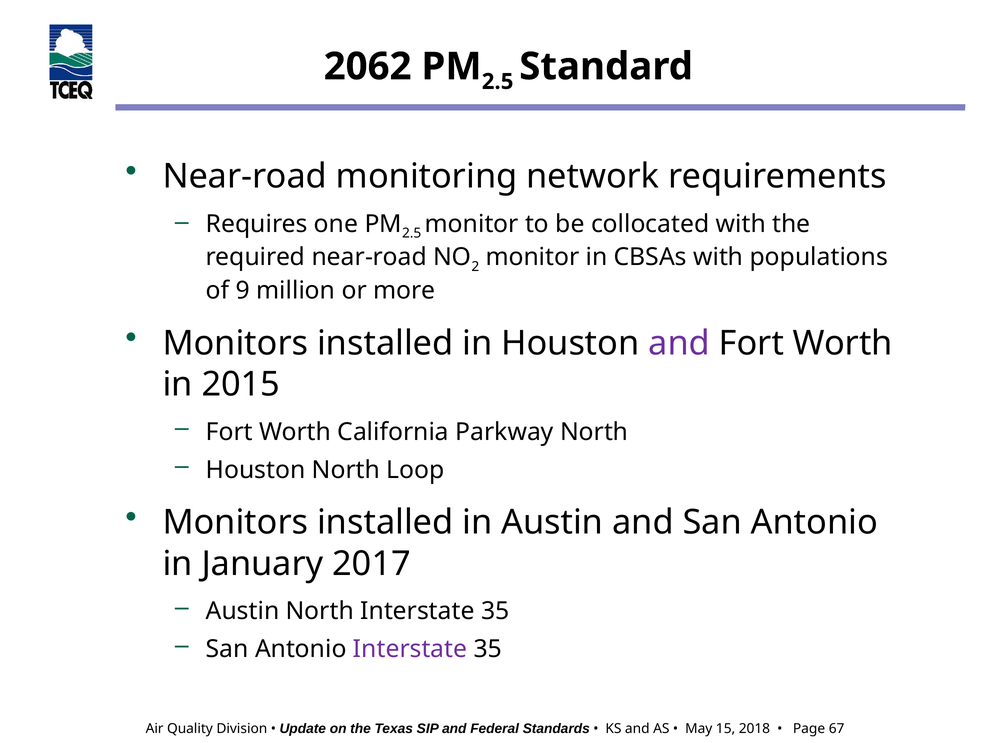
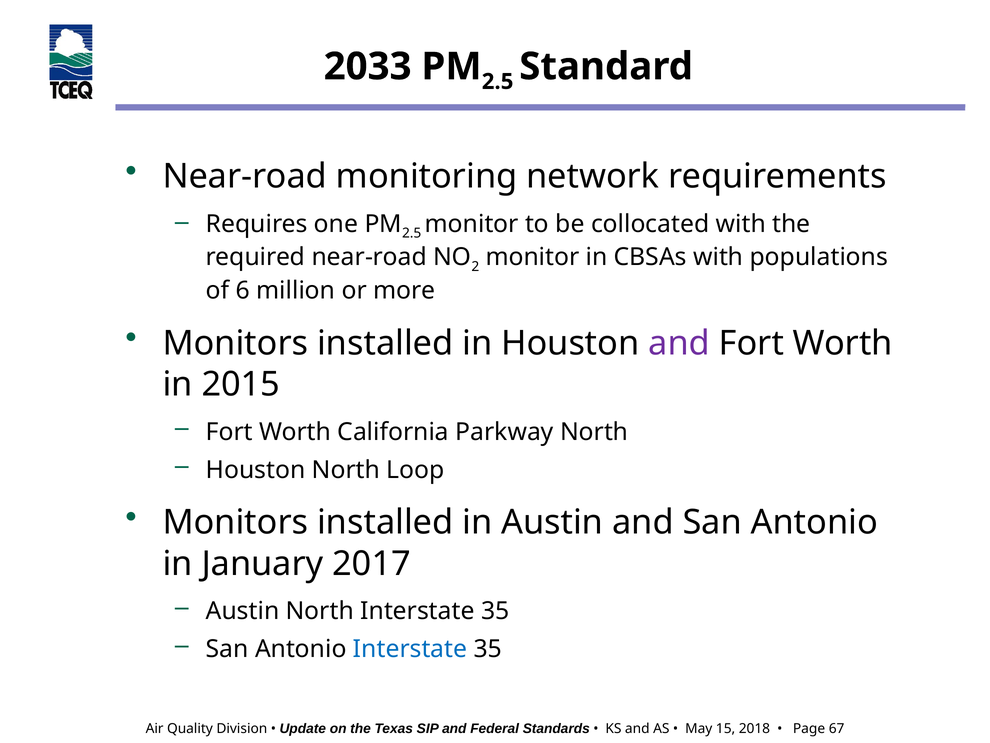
2062: 2062 -> 2033 (368, 67)
9: 9 -> 6 (243, 291)
Interstate colour: purple -> blue (410, 649)
